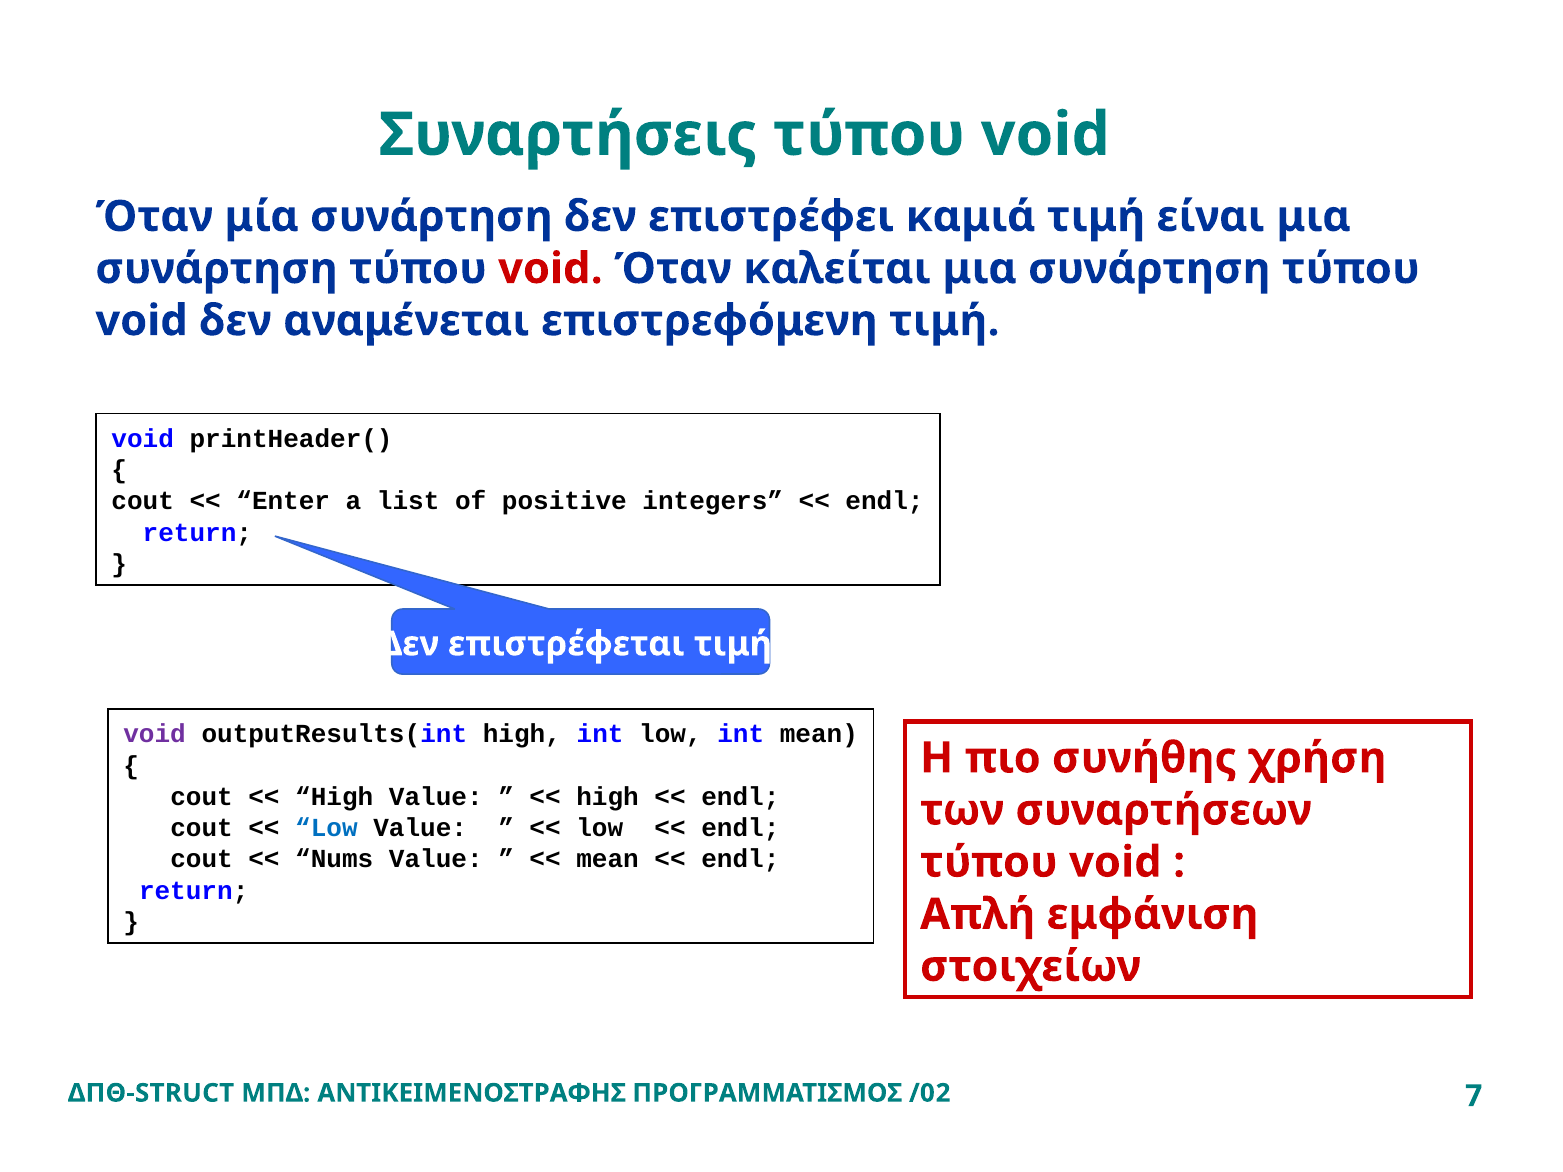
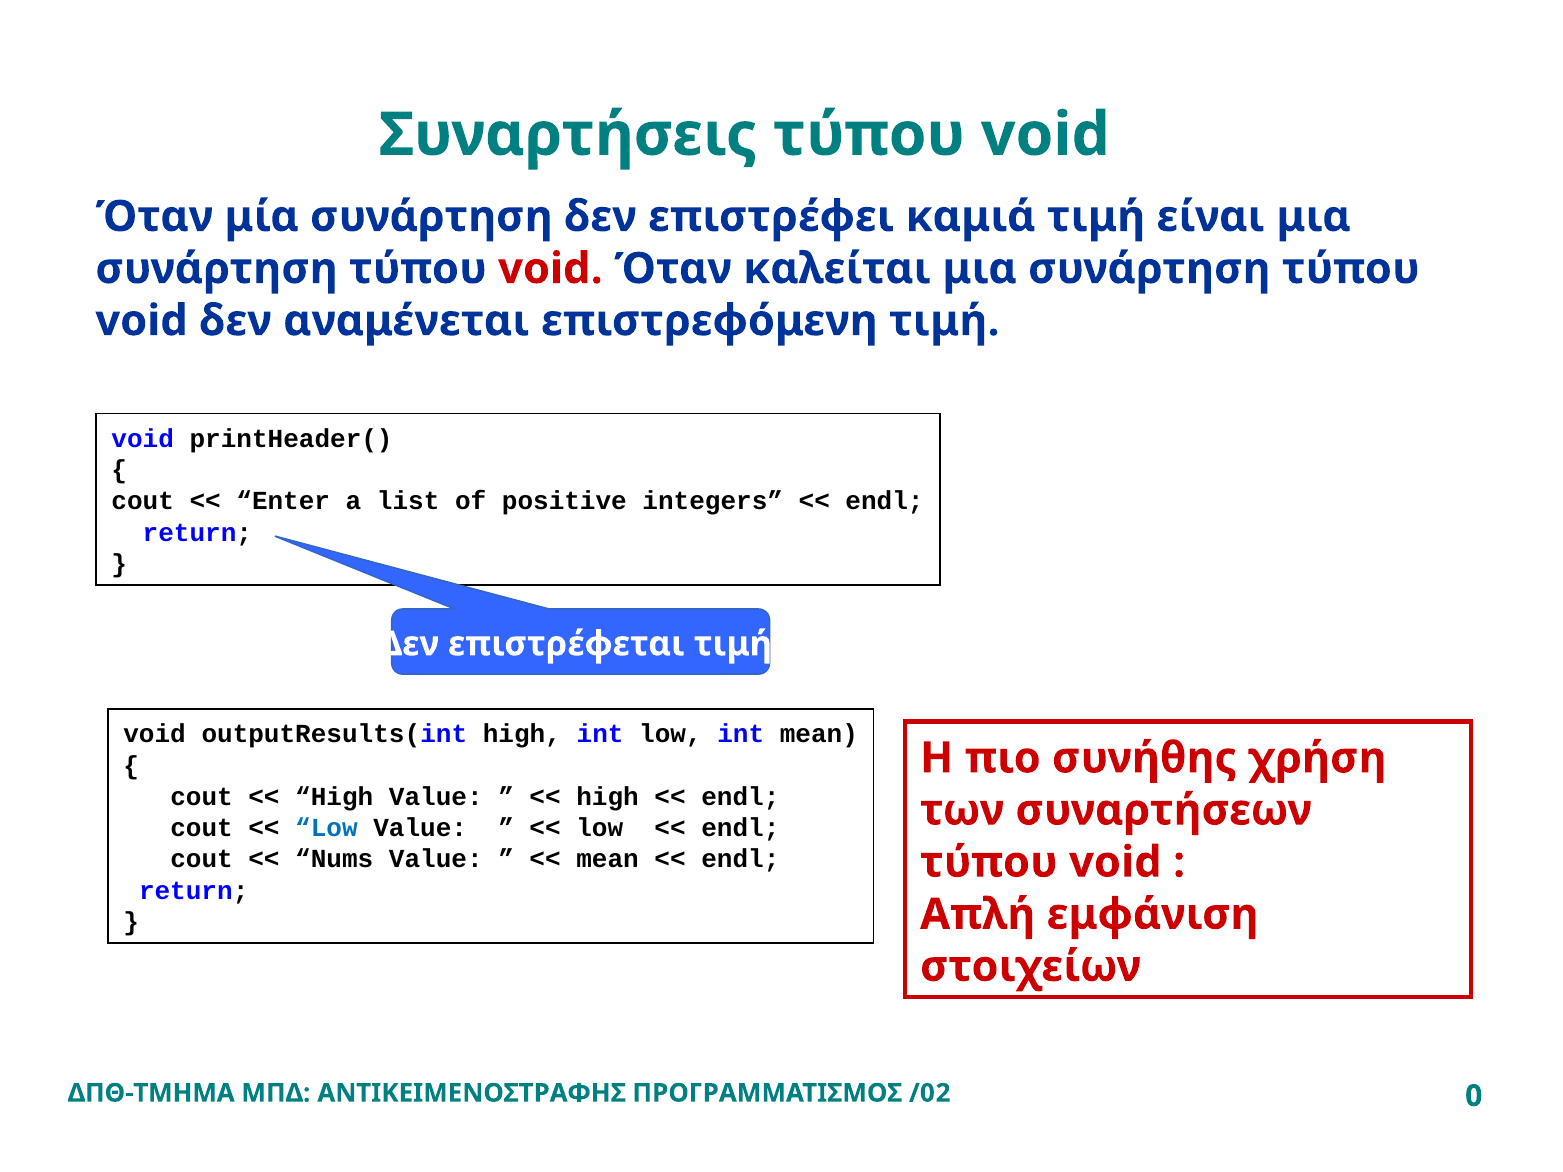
void colour: purple -> black (155, 734)
ΔΠΘ-STRUCT: ΔΠΘ-STRUCT -> ΔΠΘ-TMHMA (151, 1093)
7: 7 -> 0 (1474, 1096)
